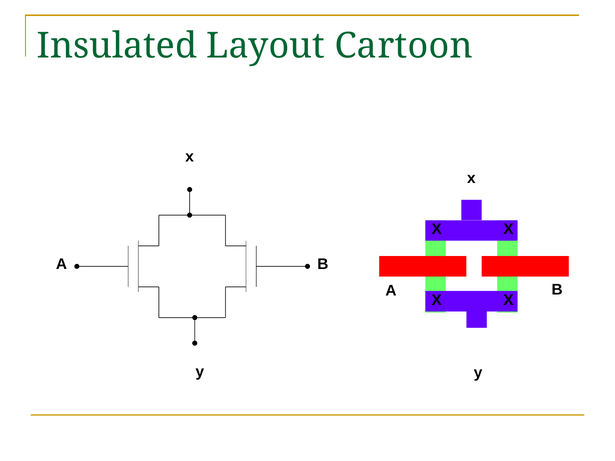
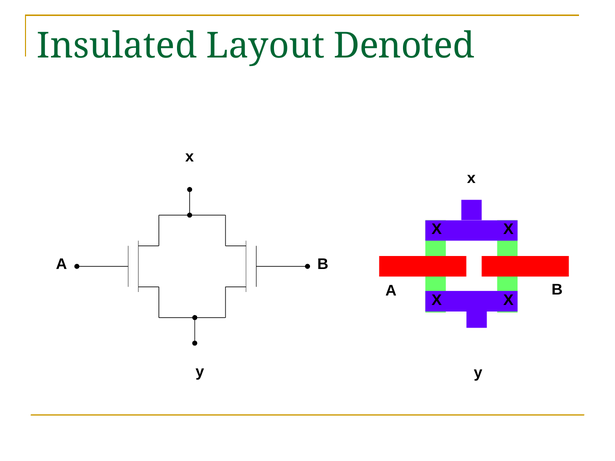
Cartoon: Cartoon -> Denoted (404, 46)
